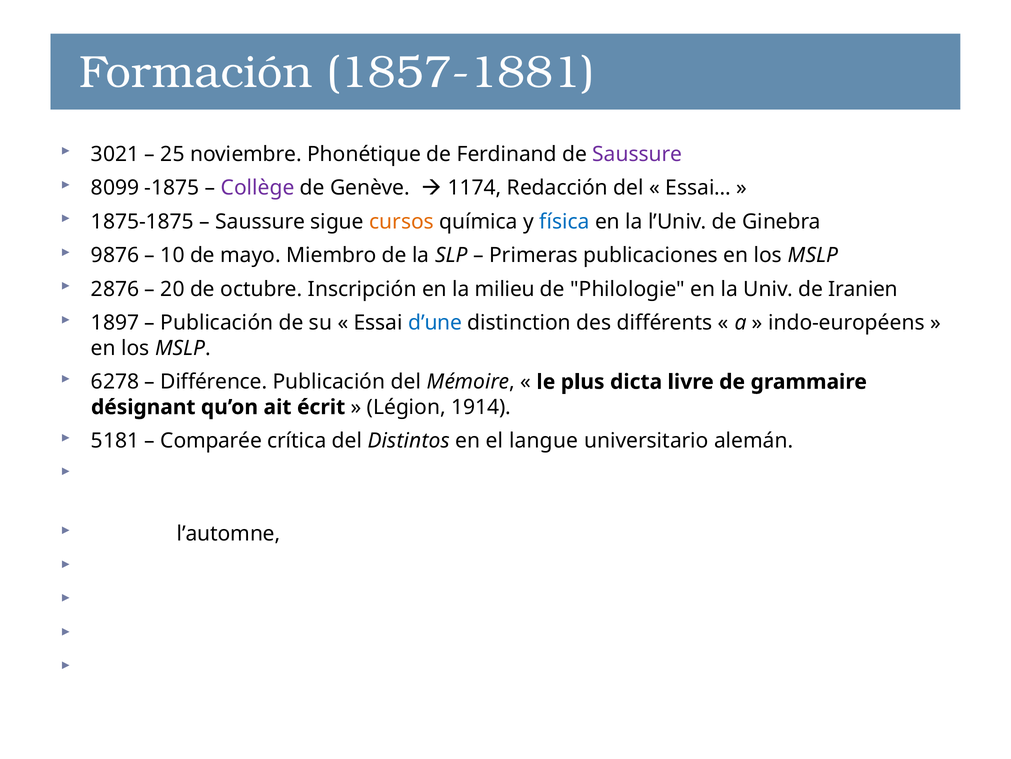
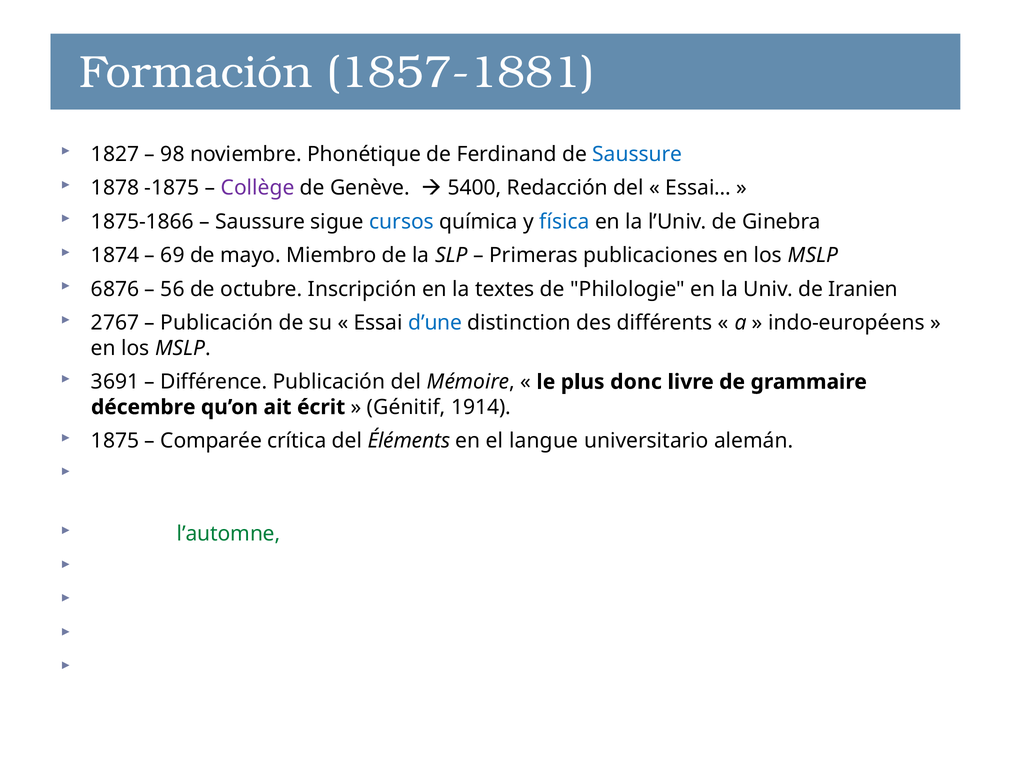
3021: 3021 -> 1827 (115, 154)
25: 25 -> 98 (173, 154)
Saussure colour: purple -> blue (637, 154)
8099: 8099 -> 1878 (115, 188)
1174: 1174 -> 5400 (475, 188)
1875-1875: 1875-1875 -> 1875-1866 (142, 221)
cursos colour: orange -> blue (402, 221)
9876: 9876 -> 1874 (115, 255)
10: 10 -> 69 (173, 255)
2876: 2876 -> 6876 (115, 289)
20: 20 -> 56 (173, 289)
milieu: milieu -> textes (505, 289)
1897: 1897 -> 2767 (115, 323)
6278: 6278 -> 3691 (115, 382)
dicta: dicta -> donc (636, 382)
désignant: désignant -> décembre (143, 407)
Légion: Légion -> Génitif (406, 407)
5181: 5181 -> 1875 (115, 441)
Distintos: Distintos -> Éléments (409, 441)
l’automne colour: black -> green (229, 533)
